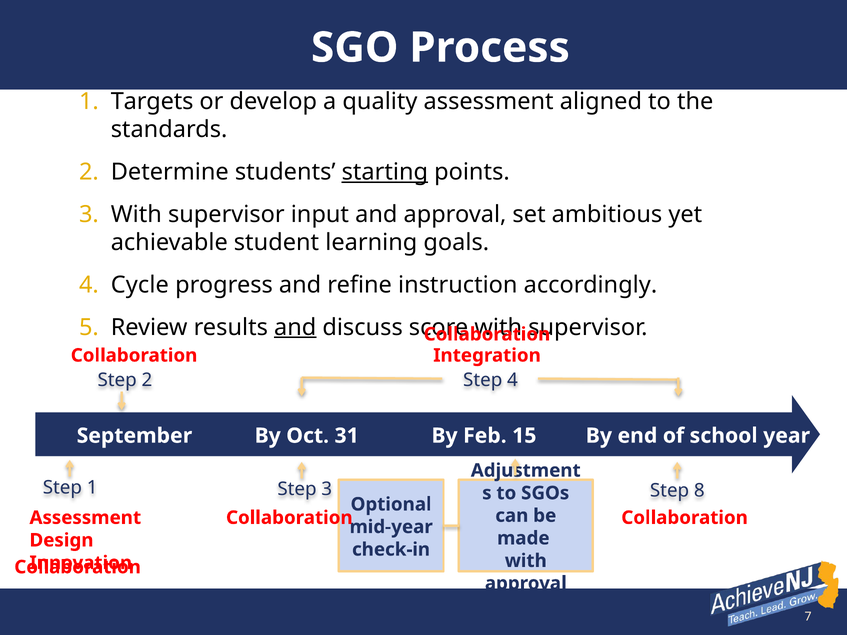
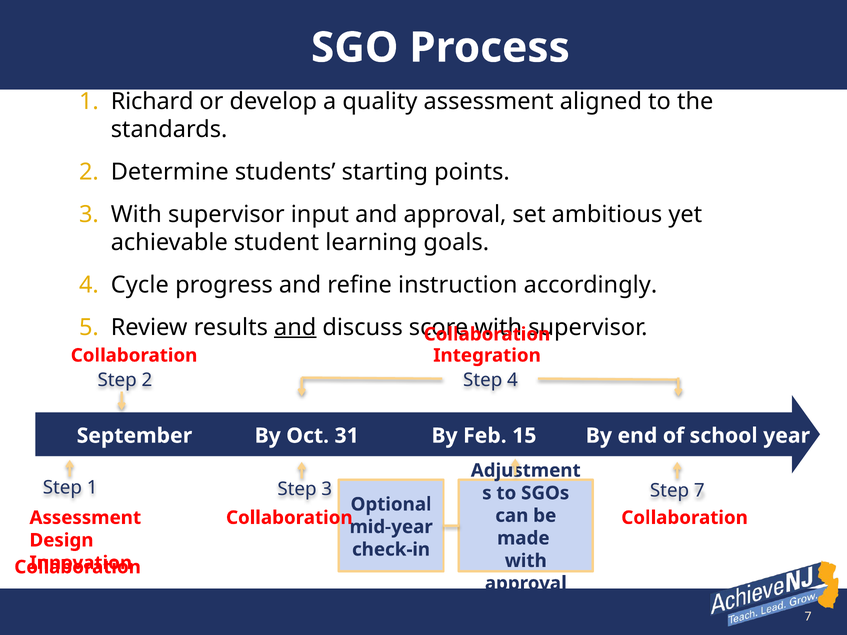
Targets: Targets -> Richard (152, 101)
starting underline: present -> none (385, 172)
Step 8: 8 -> 7 (699, 491)
